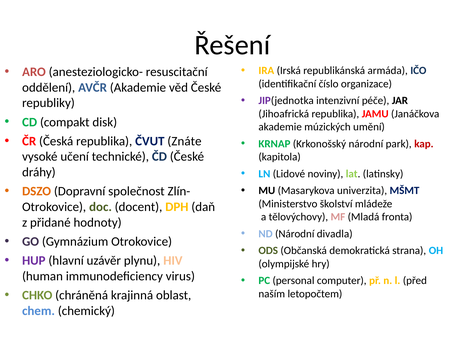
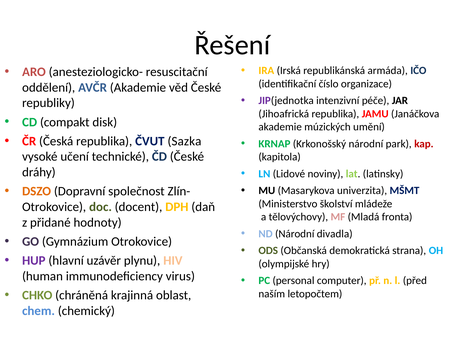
Znáte: Znáte -> Sazka (184, 141)
